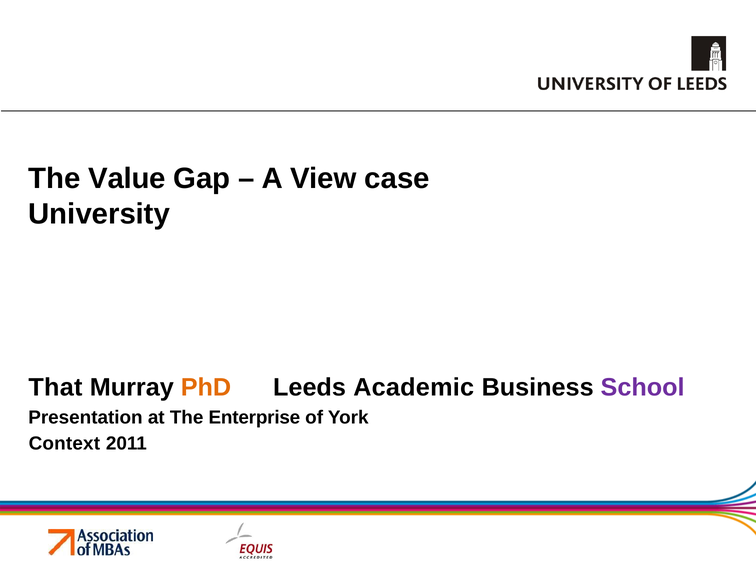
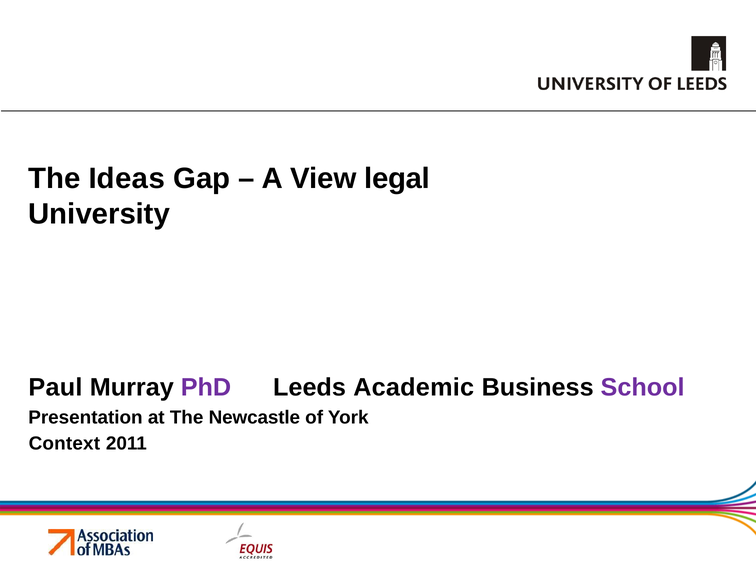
Value: Value -> Ideas (127, 179)
case: case -> legal (397, 179)
That: That -> Paul (55, 388)
PhD colour: orange -> purple (206, 388)
Enterprise: Enterprise -> Newcastle (254, 417)
